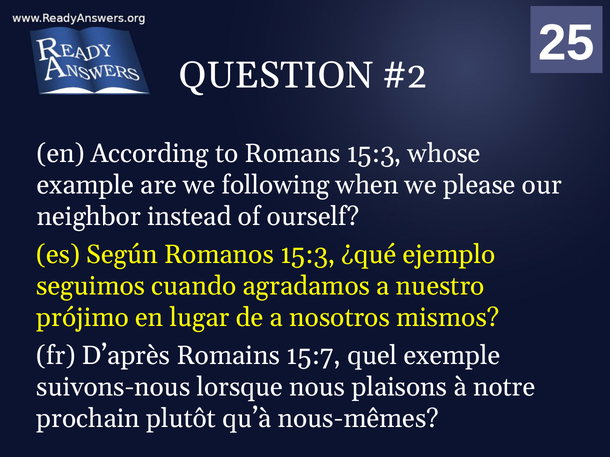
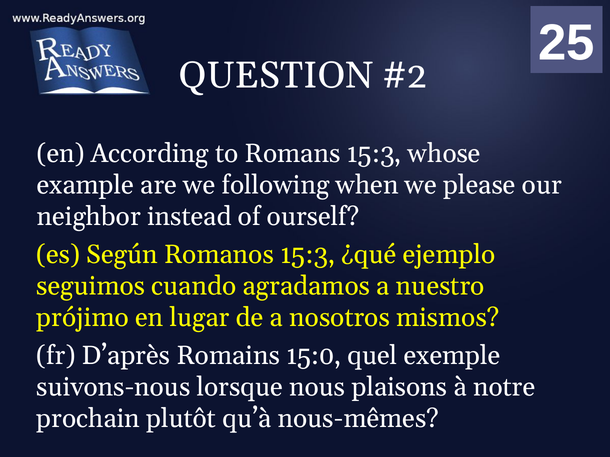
15:7: 15:7 -> 15:0 (314, 356)
